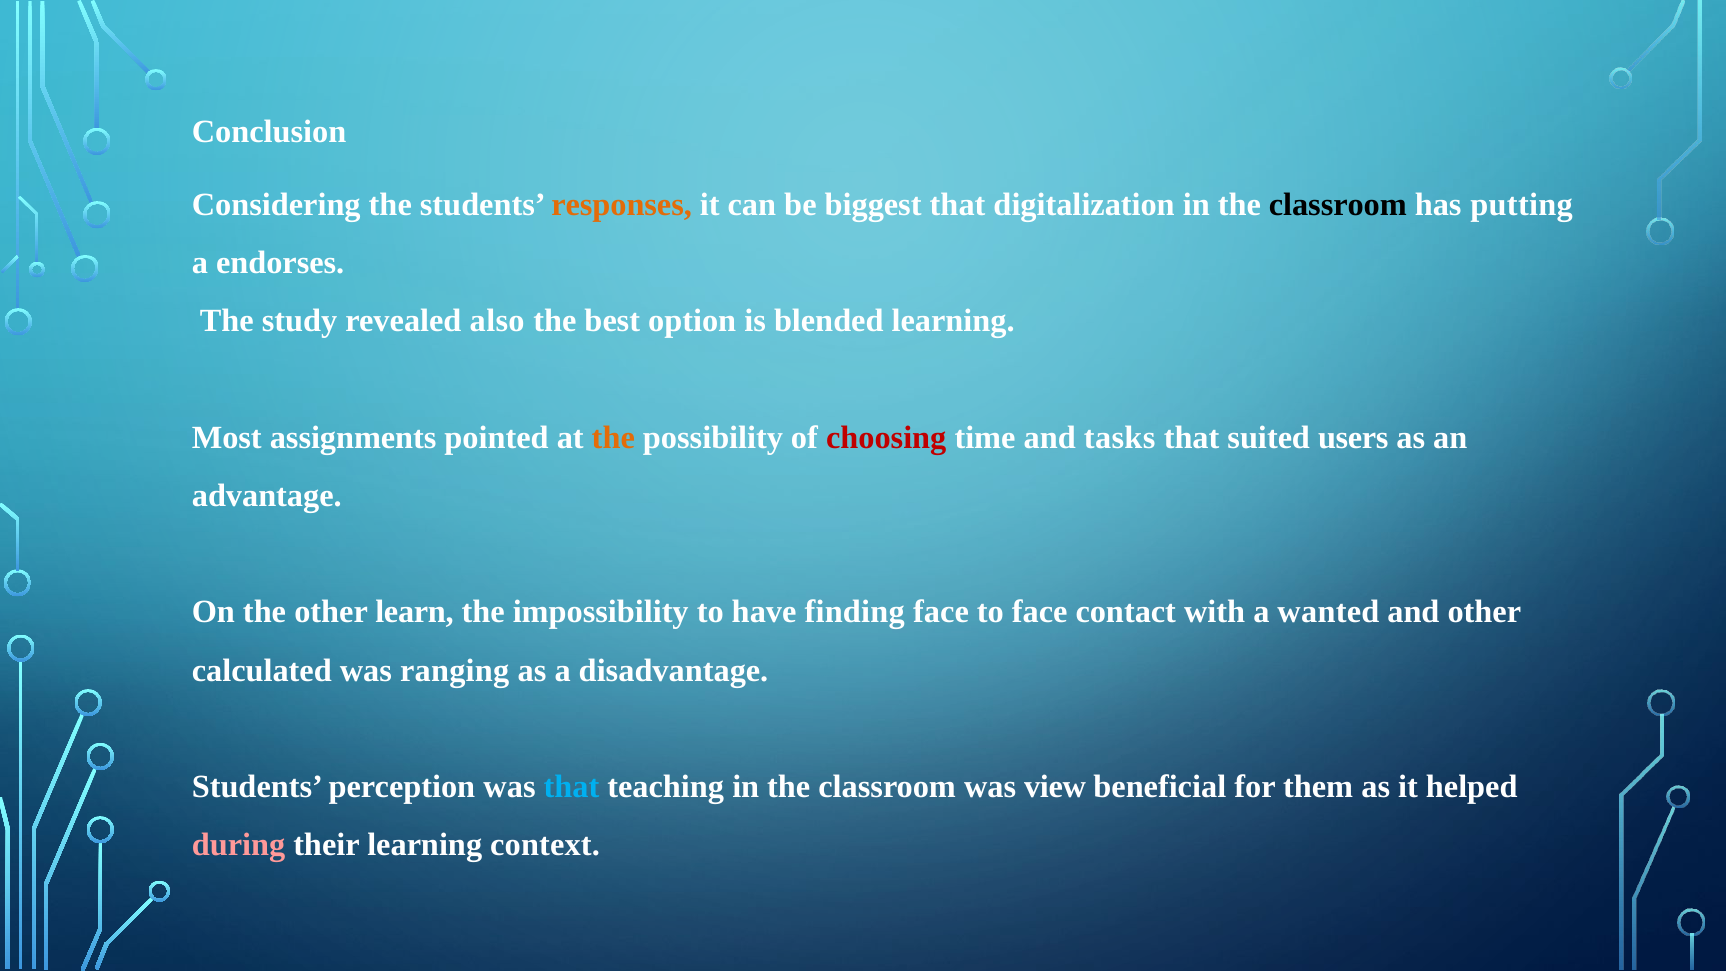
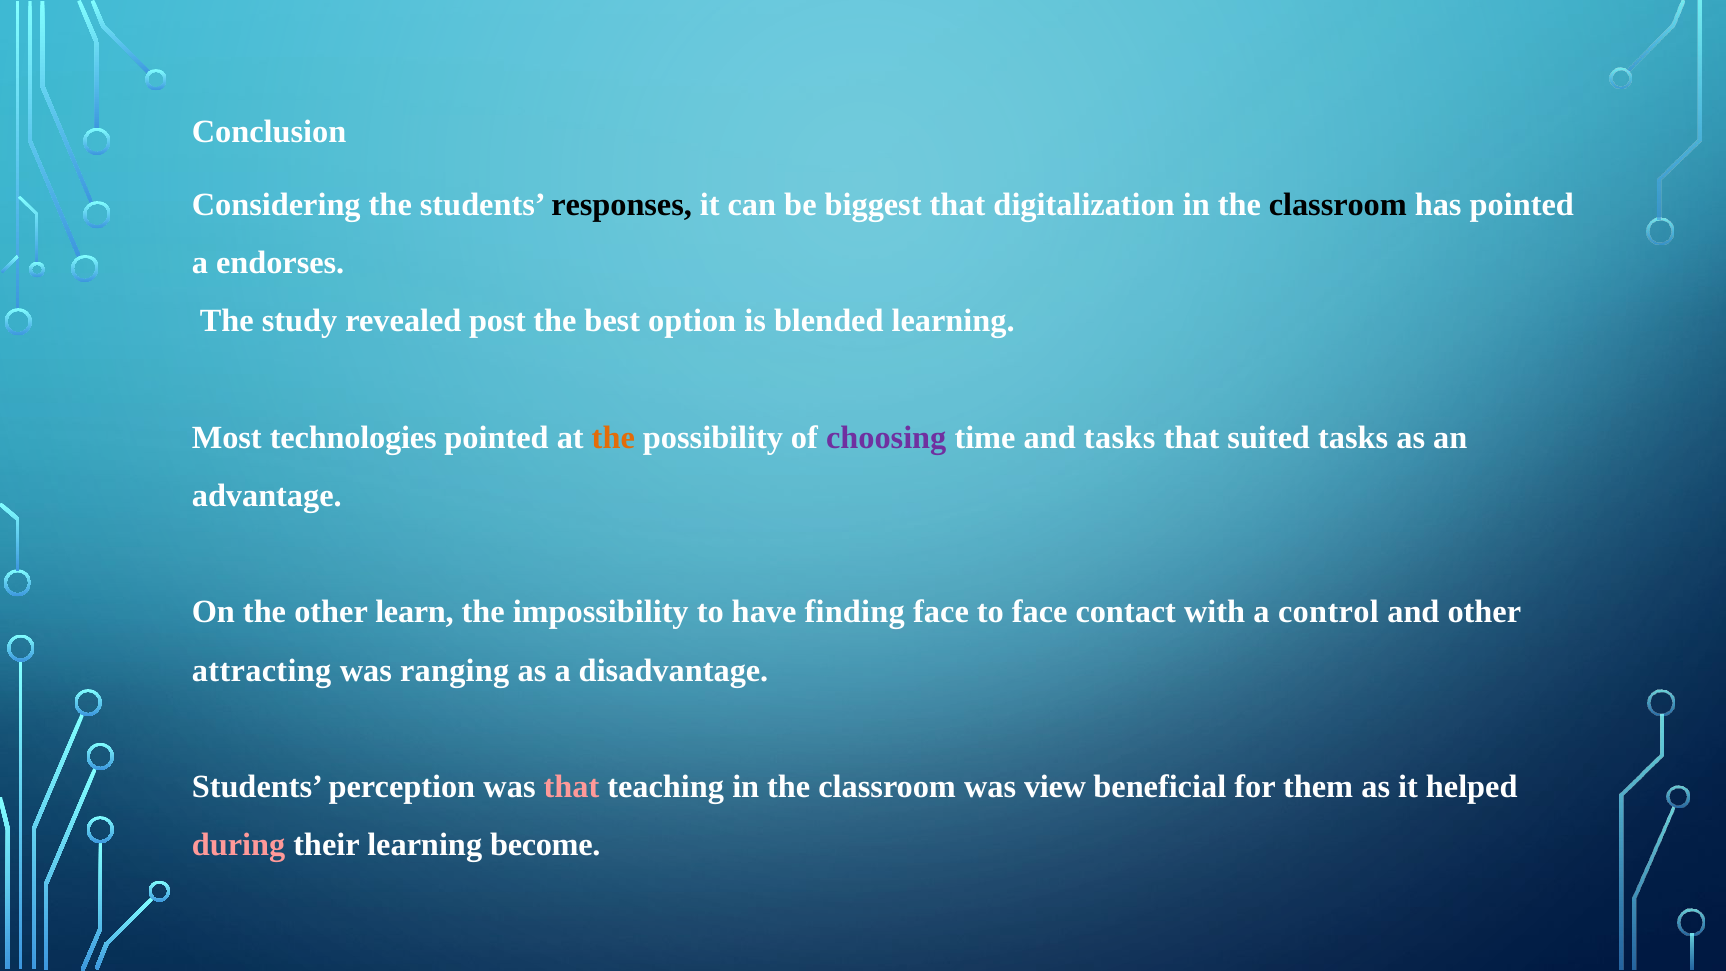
responses colour: orange -> black (622, 204)
has putting: putting -> pointed (1522, 204)
also: also -> post (498, 321)
assignments: assignments -> technologies (353, 437)
choosing colour: red -> purple (886, 437)
suited users: users -> tasks (1353, 437)
wanted: wanted -> control (1328, 612)
calculated: calculated -> attracting (262, 670)
that colour: light blue -> pink (572, 787)
context: context -> become (545, 845)
